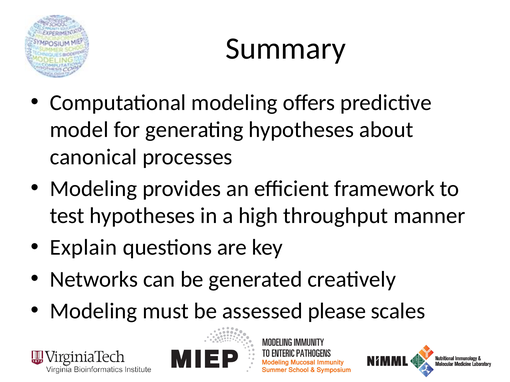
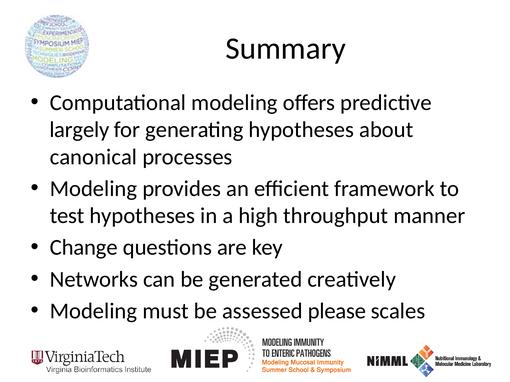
model: model -> largely (79, 130)
Explain: Explain -> Change (84, 248)
